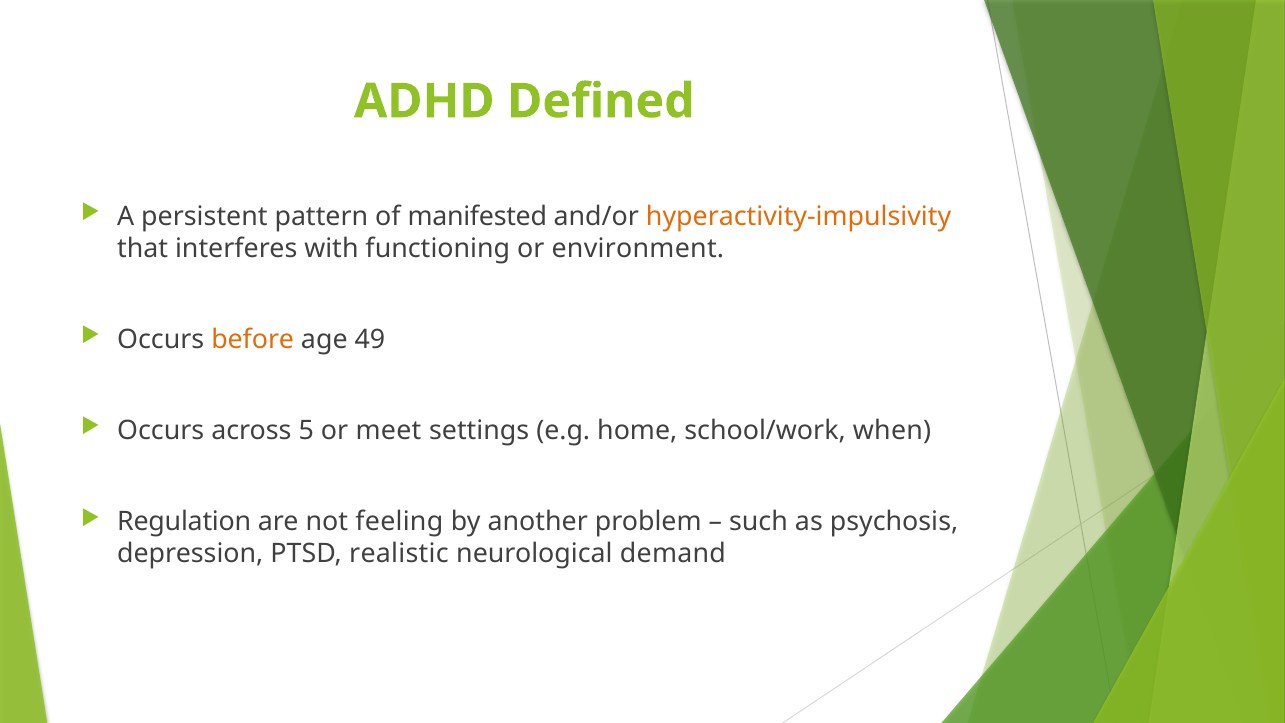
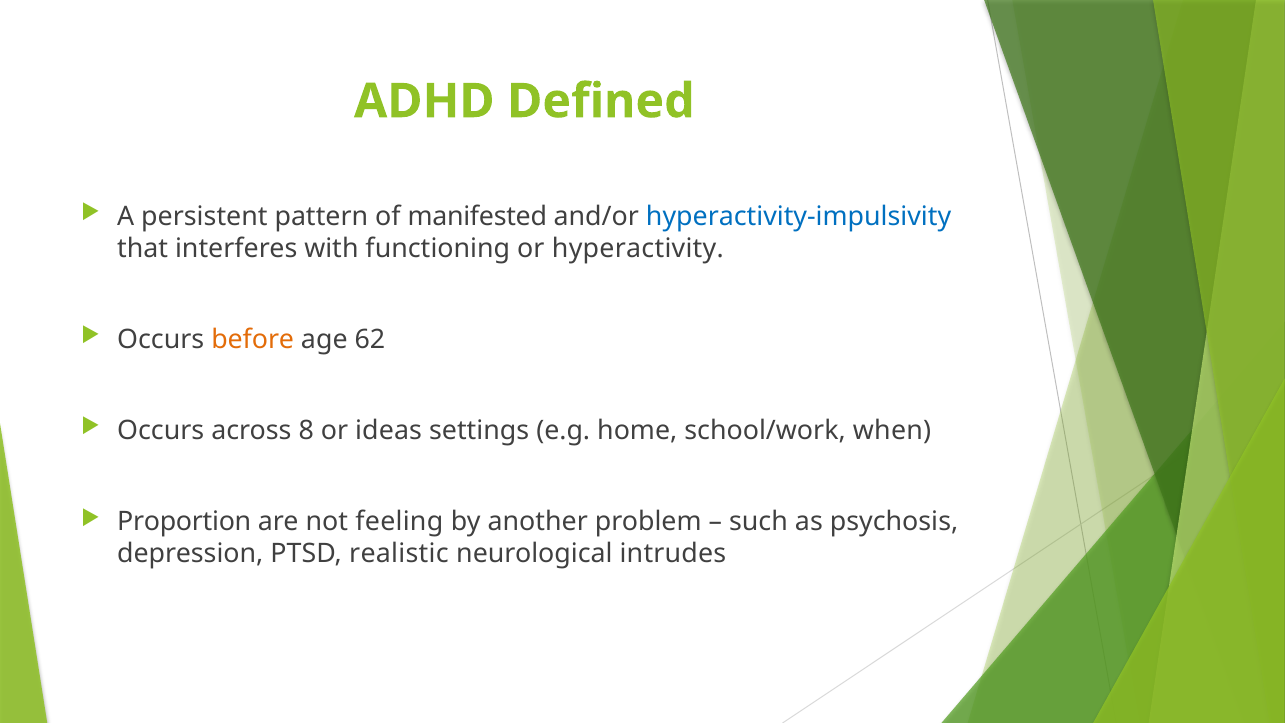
hyperactivity-impulsivity colour: orange -> blue (799, 216)
environment: environment -> hyperactivity (638, 248)
49: 49 -> 62 (370, 339)
5: 5 -> 8 (306, 431)
meet: meet -> ideas (389, 431)
Regulation: Regulation -> Proportion (184, 522)
demand: demand -> intrudes (673, 554)
